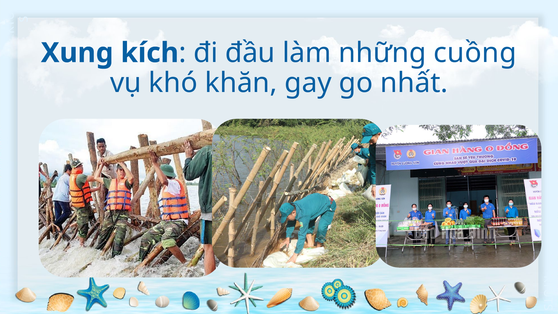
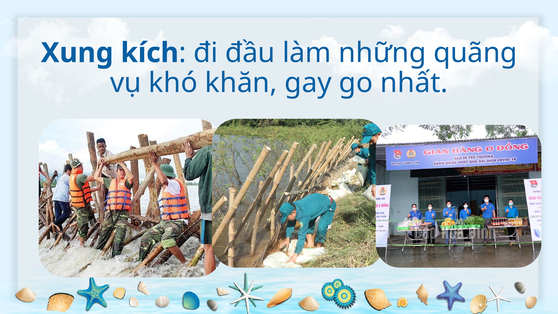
cuồng: cuồng -> quãng (475, 53)
